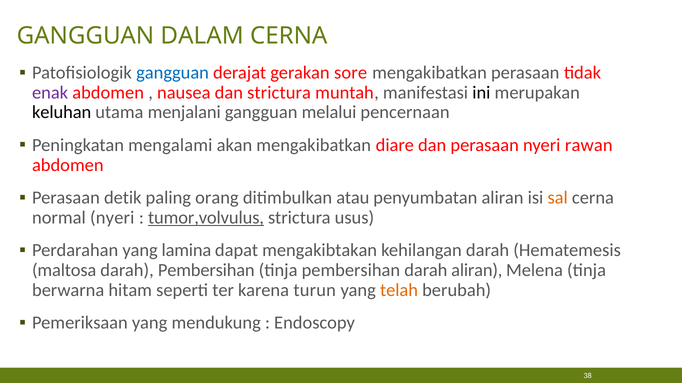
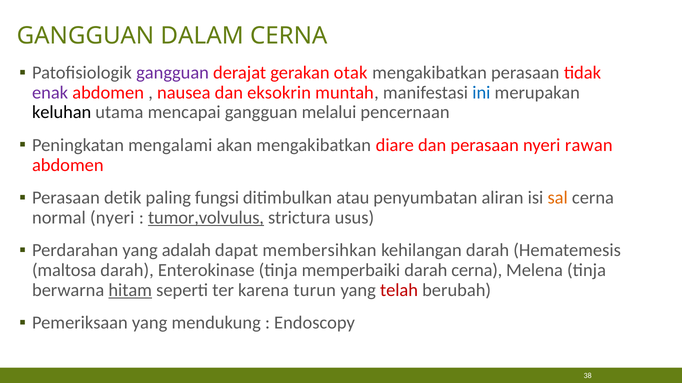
gangguan colour: blue -> purple (173, 73)
sore: sore -> otak (351, 73)
dan strictura: strictura -> eksokrin (279, 93)
ini colour: black -> blue (481, 93)
menjalani: menjalani -> mencapai (184, 113)
orang: orang -> fungsi (217, 198)
lamina: lamina -> adalah (186, 251)
mengakibtakan: mengakibtakan -> membersihkan (320, 251)
darah Pembersihan: Pembersihan -> Enterokinase (206, 271)
tinja pembersihan: pembersihan -> memperbaiki (351, 271)
darah aliran: aliran -> cerna (477, 271)
hitam underline: none -> present (130, 291)
telah colour: orange -> red (399, 291)
